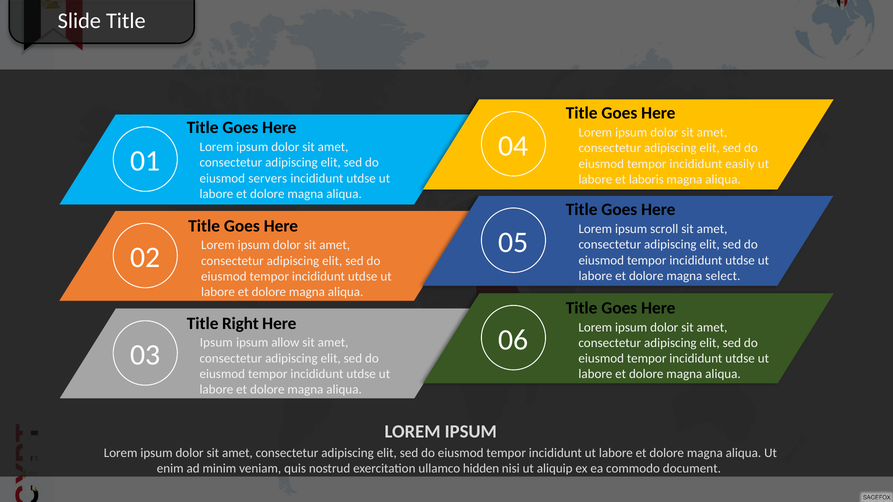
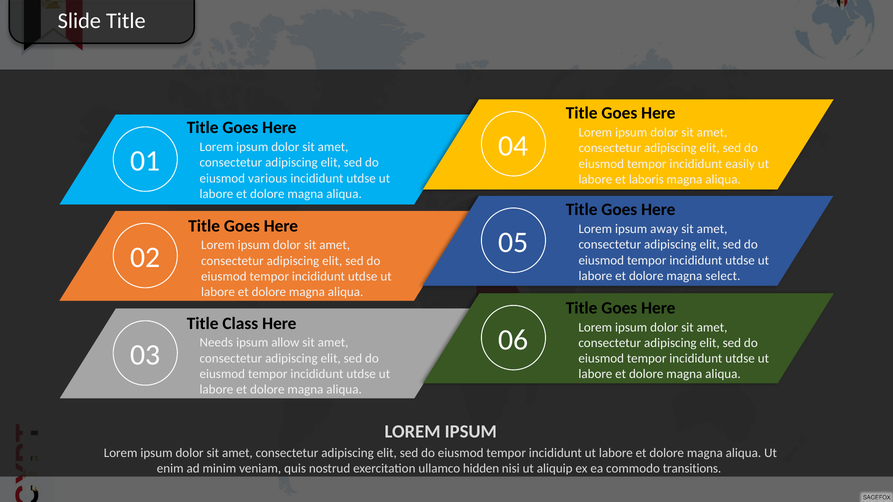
servers: servers -> various (268, 178)
scroll: scroll -> away (664, 229)
Right: Right -> Class (240, 324)
03 Ipsum: Ipsum -> Needs (216, 343)
document: document -> transitions (692, 469)
